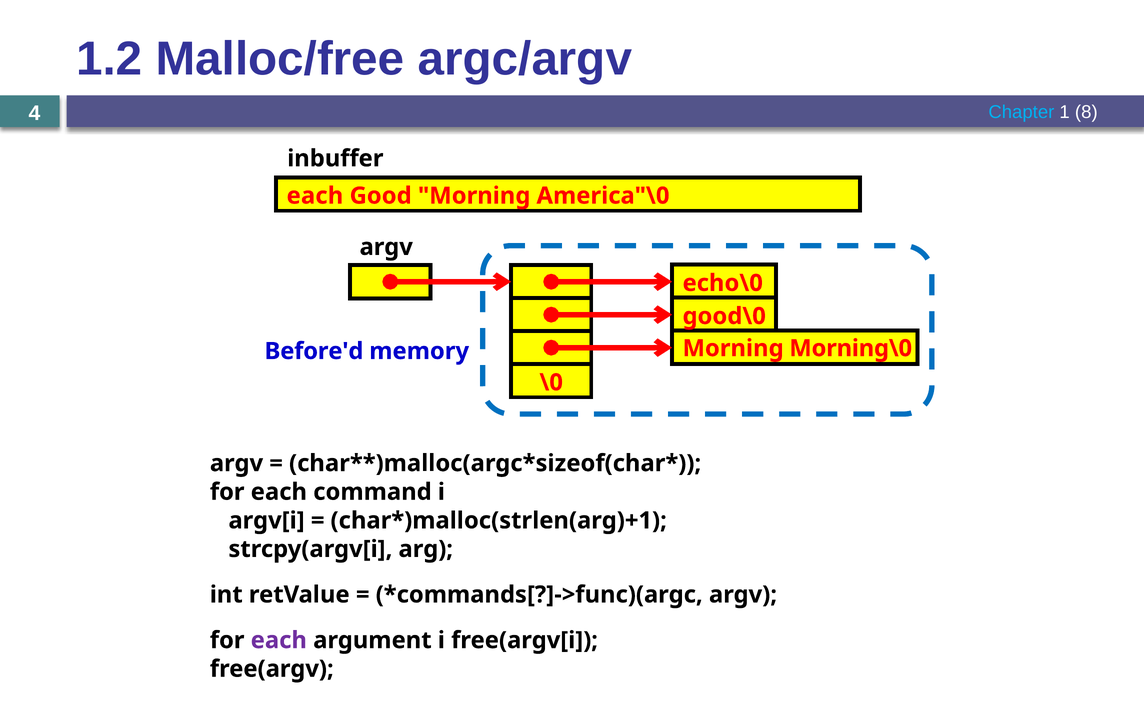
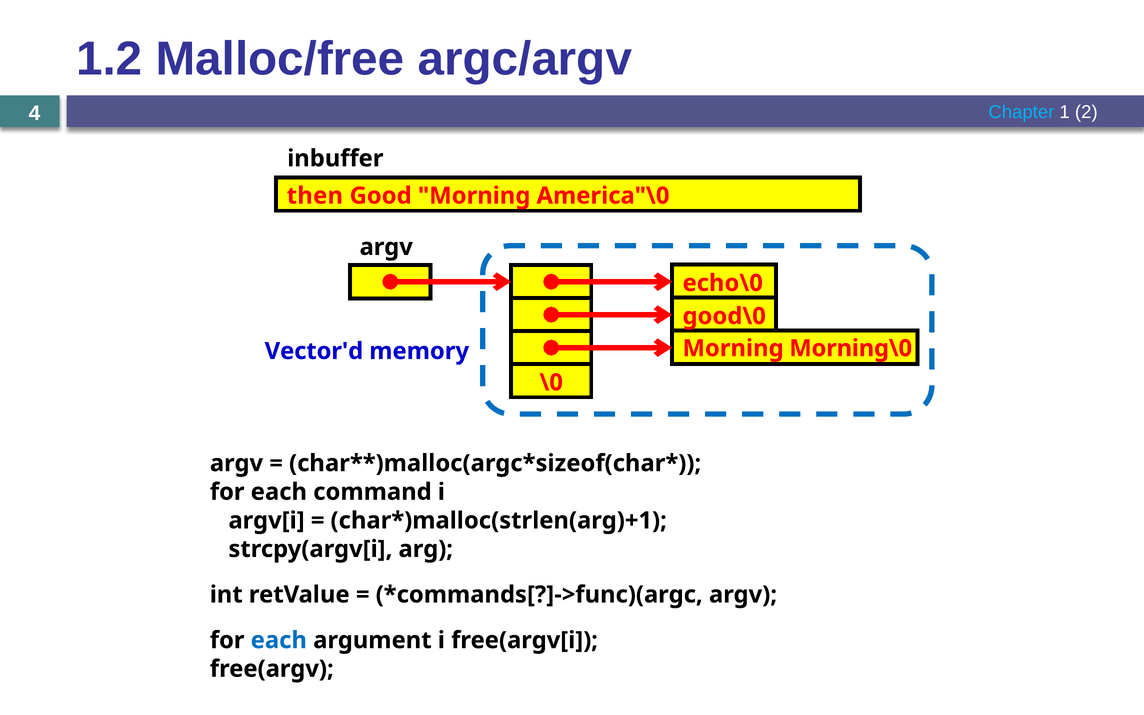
8: 8 -> 2 (1086, 112)
each: each -> then (315, 196)
Before'd: Before'd -> Vector'd (314, 351)
each colour: purple -> blue (279, 640)
